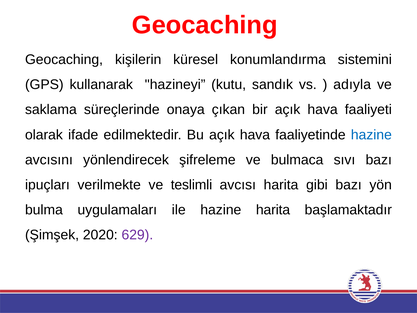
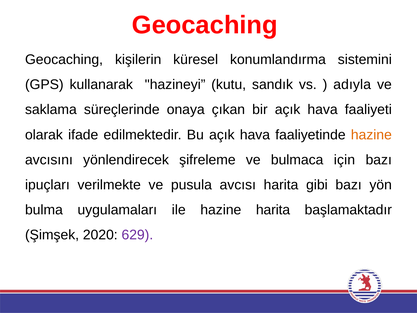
hazine colour: blue -> orange (371, 135)
sıvı: sıvı -> için (344, 160)
teslimli: teslimli -> pusula (191, 185)
